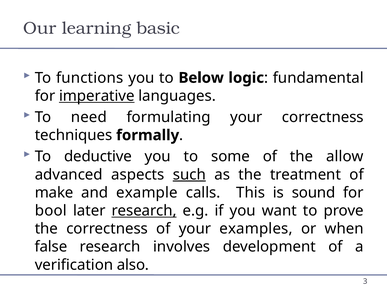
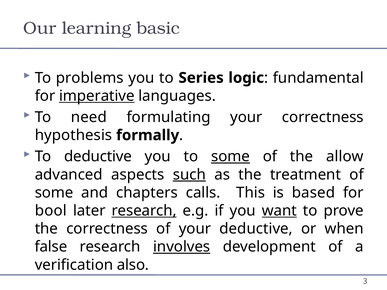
functions: functions -> problems (90, 78)
Below: Below -> Series (201, 78)
techniques: techniques -> hypothesis (73, 135)
some underline: none -> present (231, 157)
make: make -> some (54, 193)
example: example -> chapters (147, 193)
sound: sound -> based (313, 193)
want underline: none -> present (279, 211)
your examples: examples -> deductive (256, 229)
involves underline: none -> present (182, 247)
